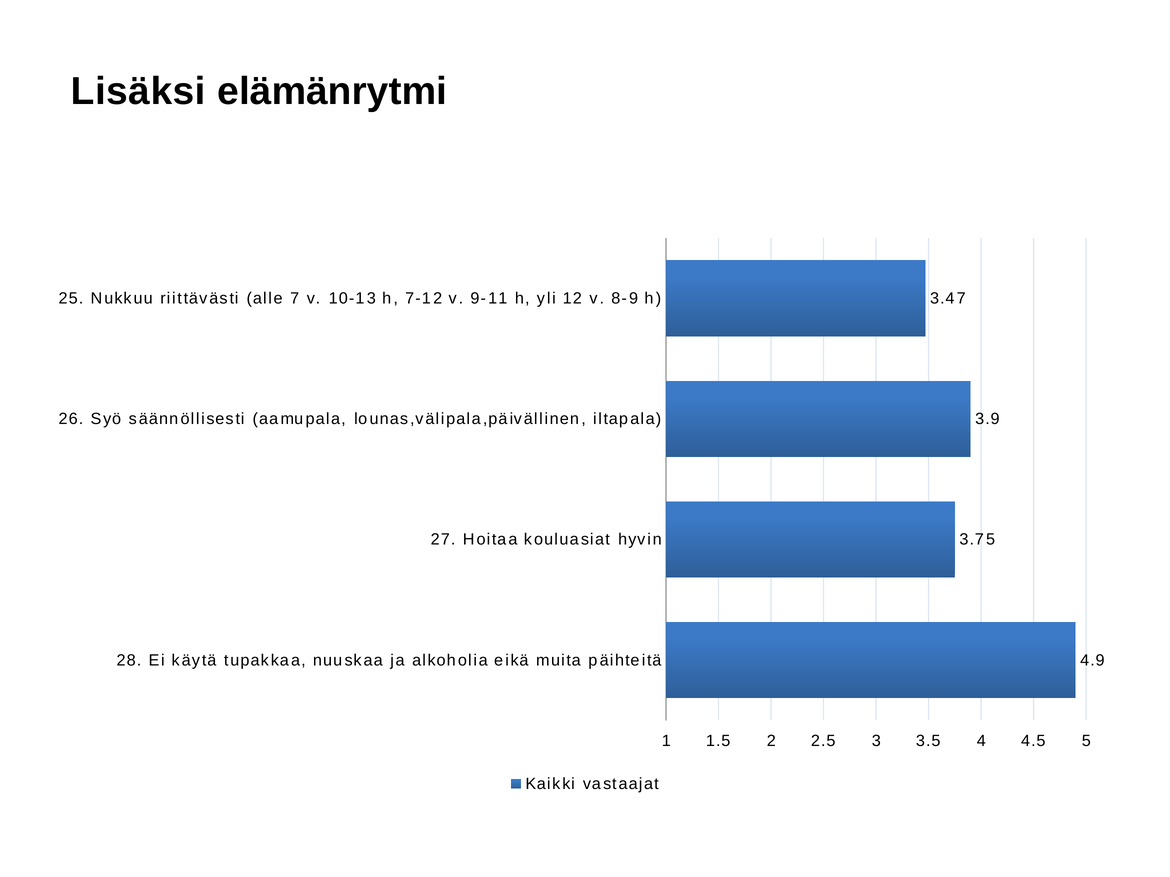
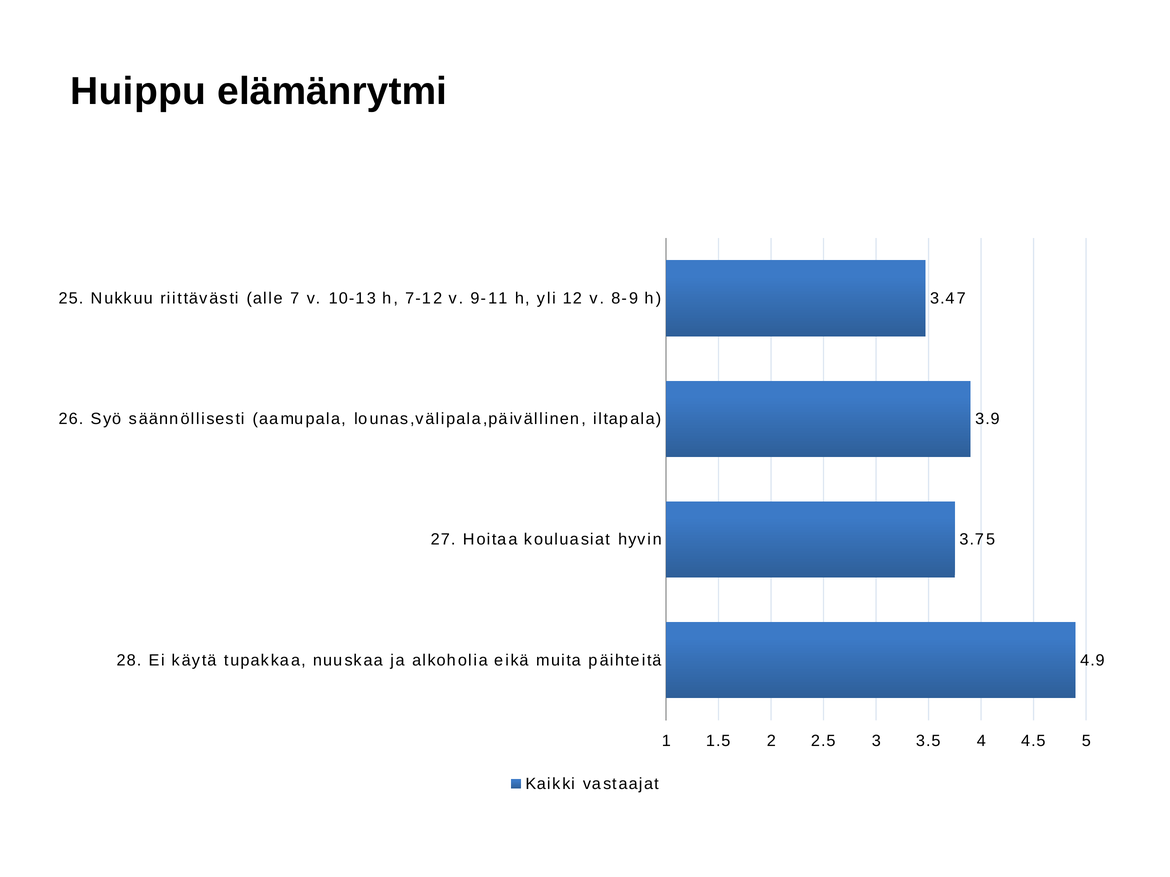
Lisäksi: Lisäksi -> Huippu (138, 91)
